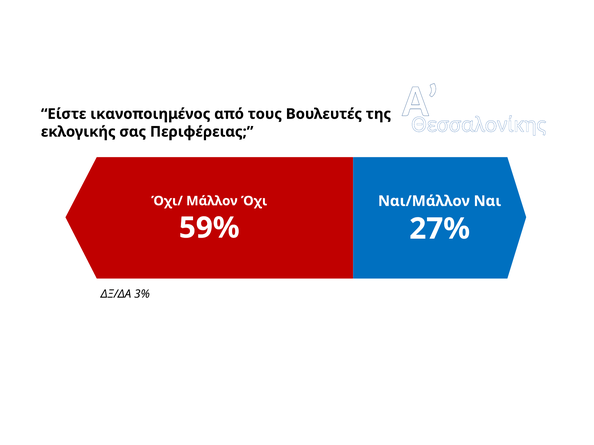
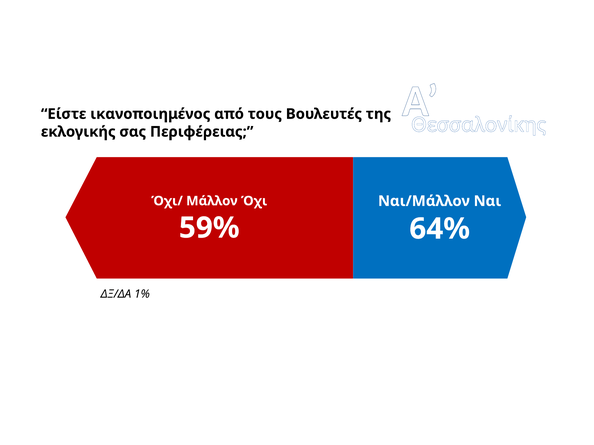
27%: 27% -> 64% (440, 229)
3%: 3% -> 1% (142, 294)
